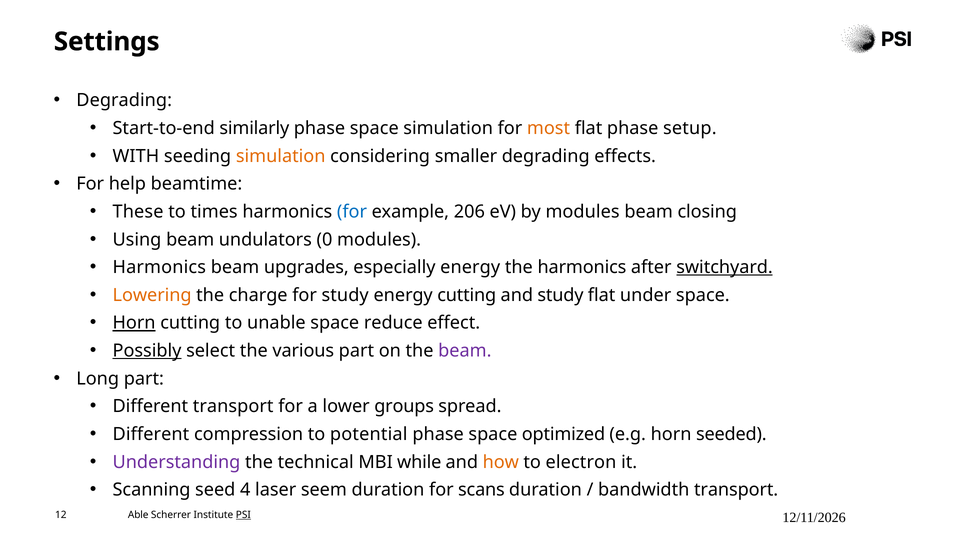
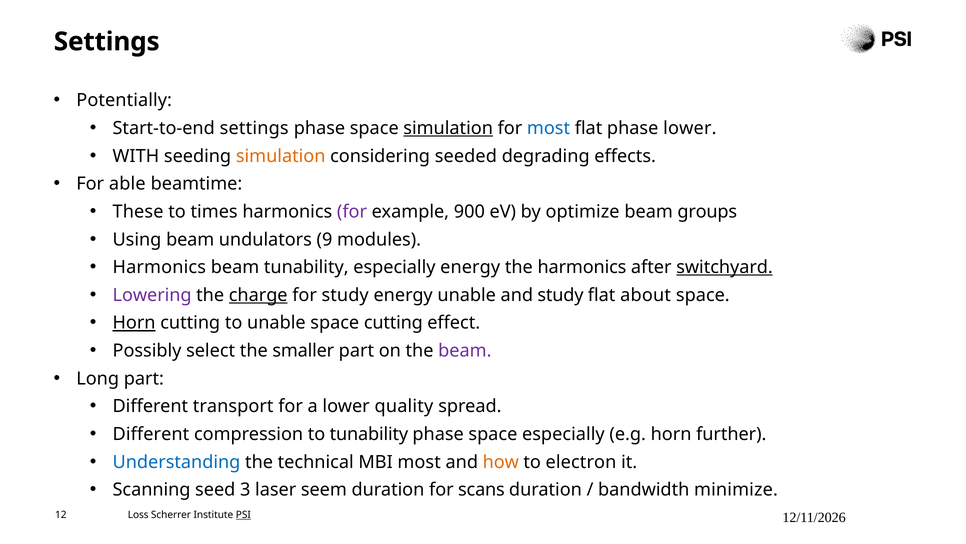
Degrading: Degrading -> Potentially (124, 100)
Start-to-end similarly: similarly -> settings (254, 128)
simulation underline: none -> present (448, 128)
most colour: orange -> blue (549, 128)
phase setup: setup -> lower (690, 128)
smaller: smaller -> seeded (466, 156)
help: help -> able (127, 184)
for colour: blue -> purple (352, 211)
206: 206 -> 900 (469, 211)
by modules: modules -> optimize (583, 211)
closing: closing -> groups (707, 211)
0: 0 -> 9 (324, 239)
beam upgrades: upgrades -> tunability (306, 267)
Lowering colour: orange -> purple (152, 295)
charge underline: none -> present (258, 295)
energy cutting: cutting -> unable (467, 295)
under: under -> about (646, 295)
space reduce: reduce -> cutting (393, 323)
Possibly underline: present -> none (147, 350)
various: various -> smaller (303, 350)
groups: groups -> quality (404, 406)
to potential: potential -> tunability (369, 434)
space optimized: optimized -> especially (563, 434)
seeded: seeded -> further (731, 434)
Understanding colour: purple -> blue (176, 462)
MBI while: while -> most (419, 462)
4: 4 -> 3 (245, 489)
bandwidth transport: transport -> minimize (736, 489)
Able: Able -> Loss (138, 514)
